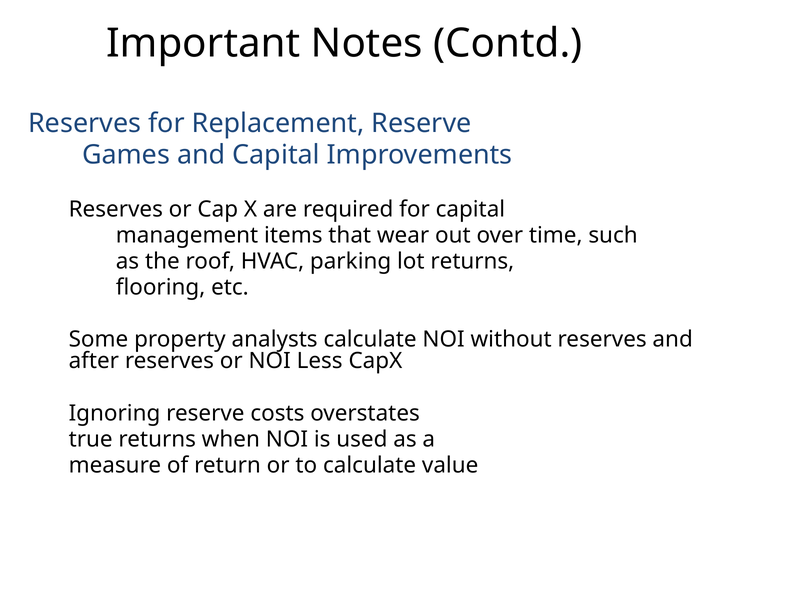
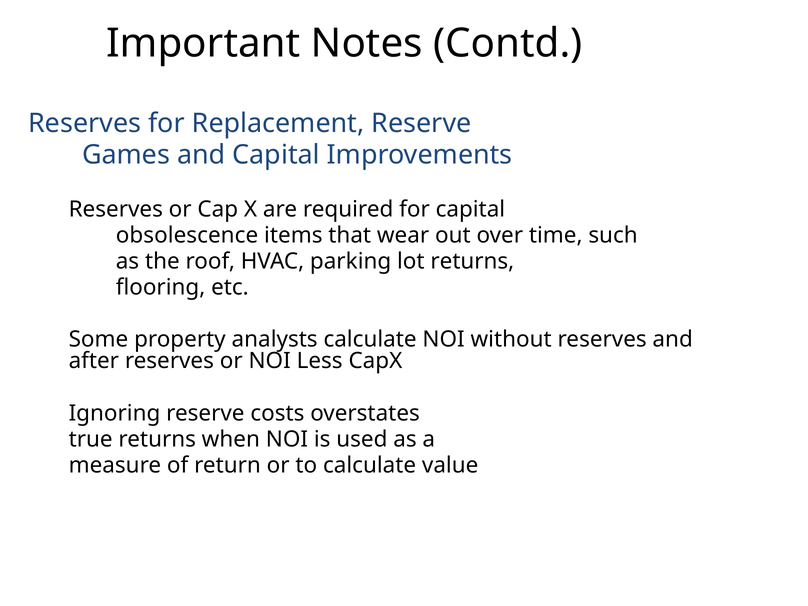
management: management -> obsolescence (187, 235)
